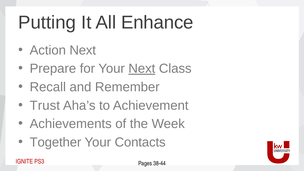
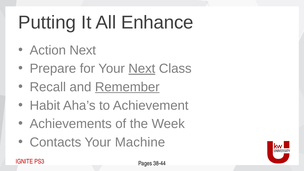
Remember underline: none -> present (127, 87)
Trust: Trust -> Habit (45, 105)
Together: Together -> Contacts (55, 142)
Contacts: Contacts -> Machine (140, 142)
